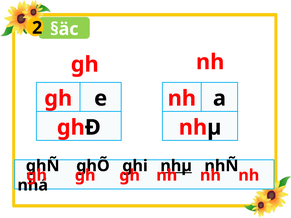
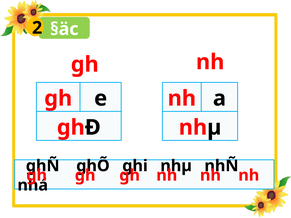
nhµ underline: present -> none (176, 166)
